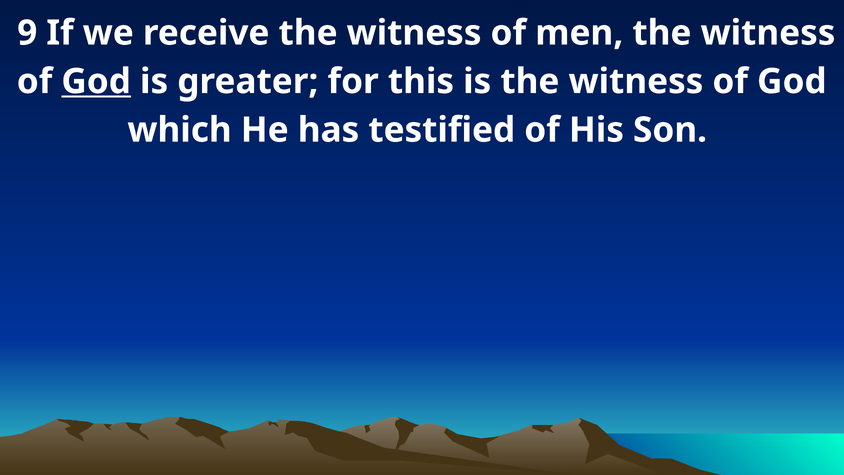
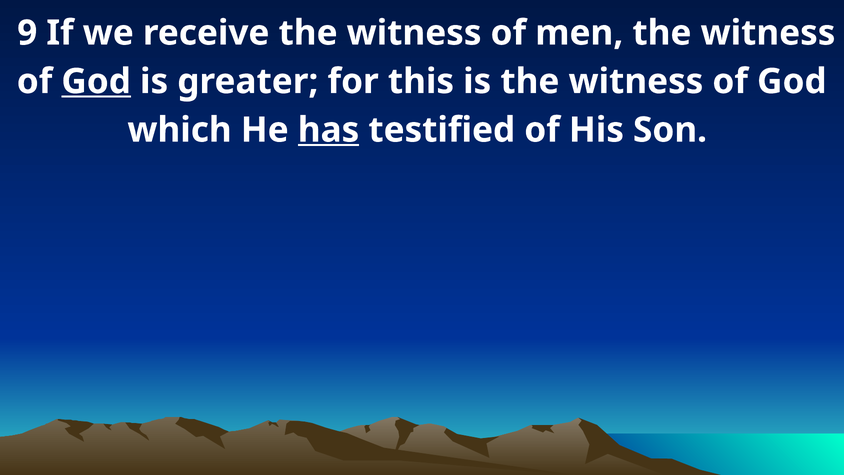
has underline: none -> present (329, 130)
